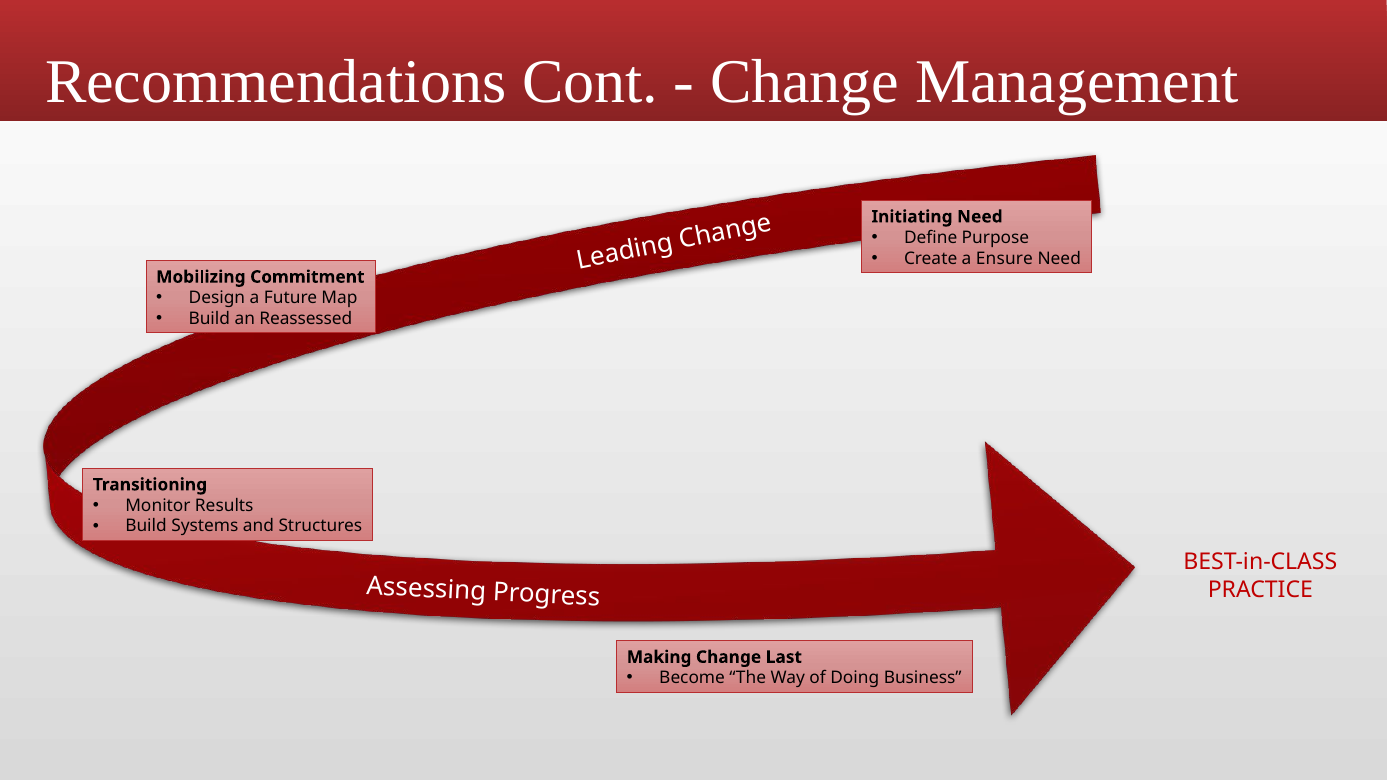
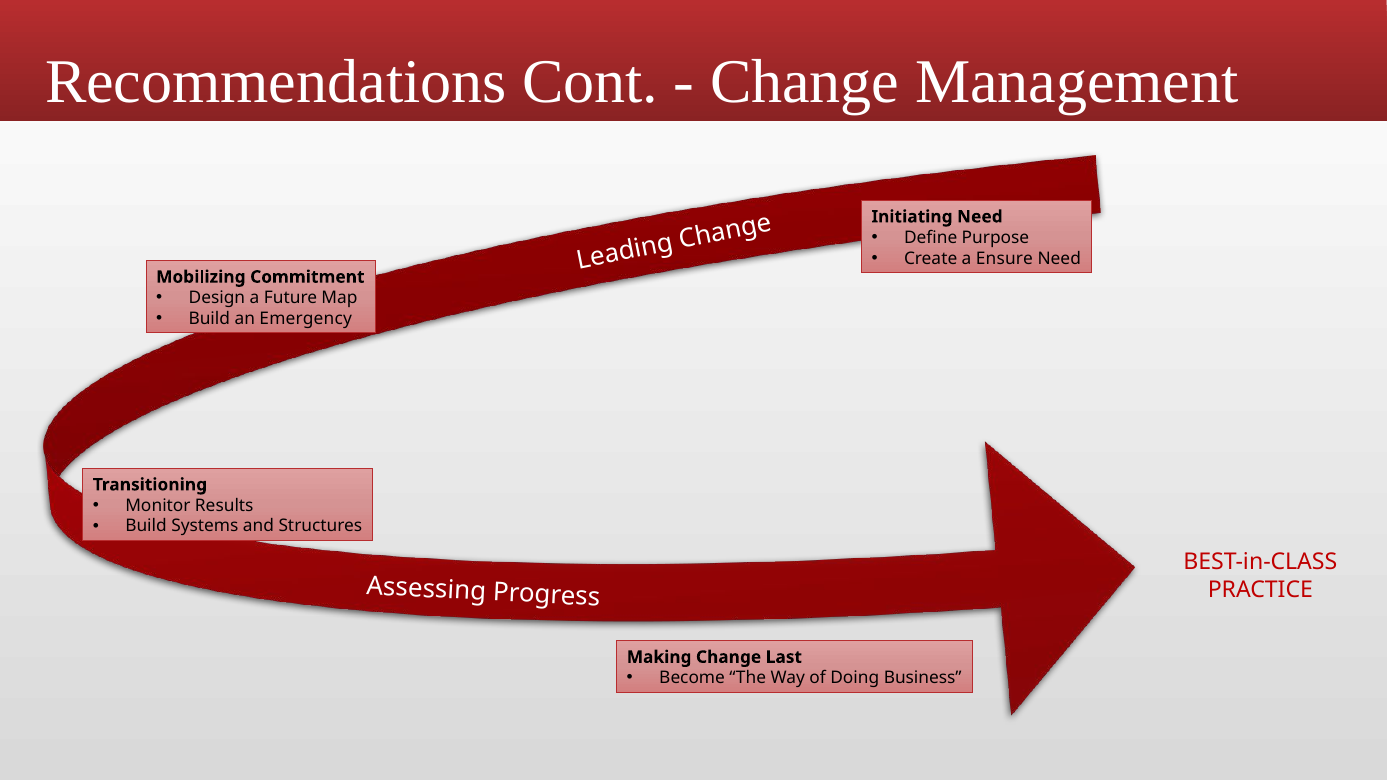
Reassessed: Reassessed -> Emergency (306, 319)
